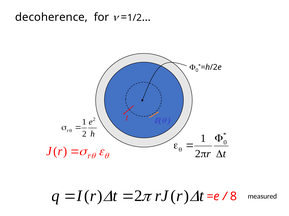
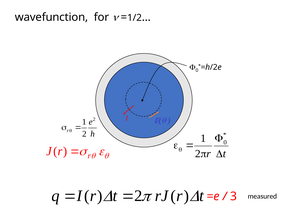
decoherence: decoherence -> wavefunction (52, 17)
8: 8 -> 3 (233, 197)
